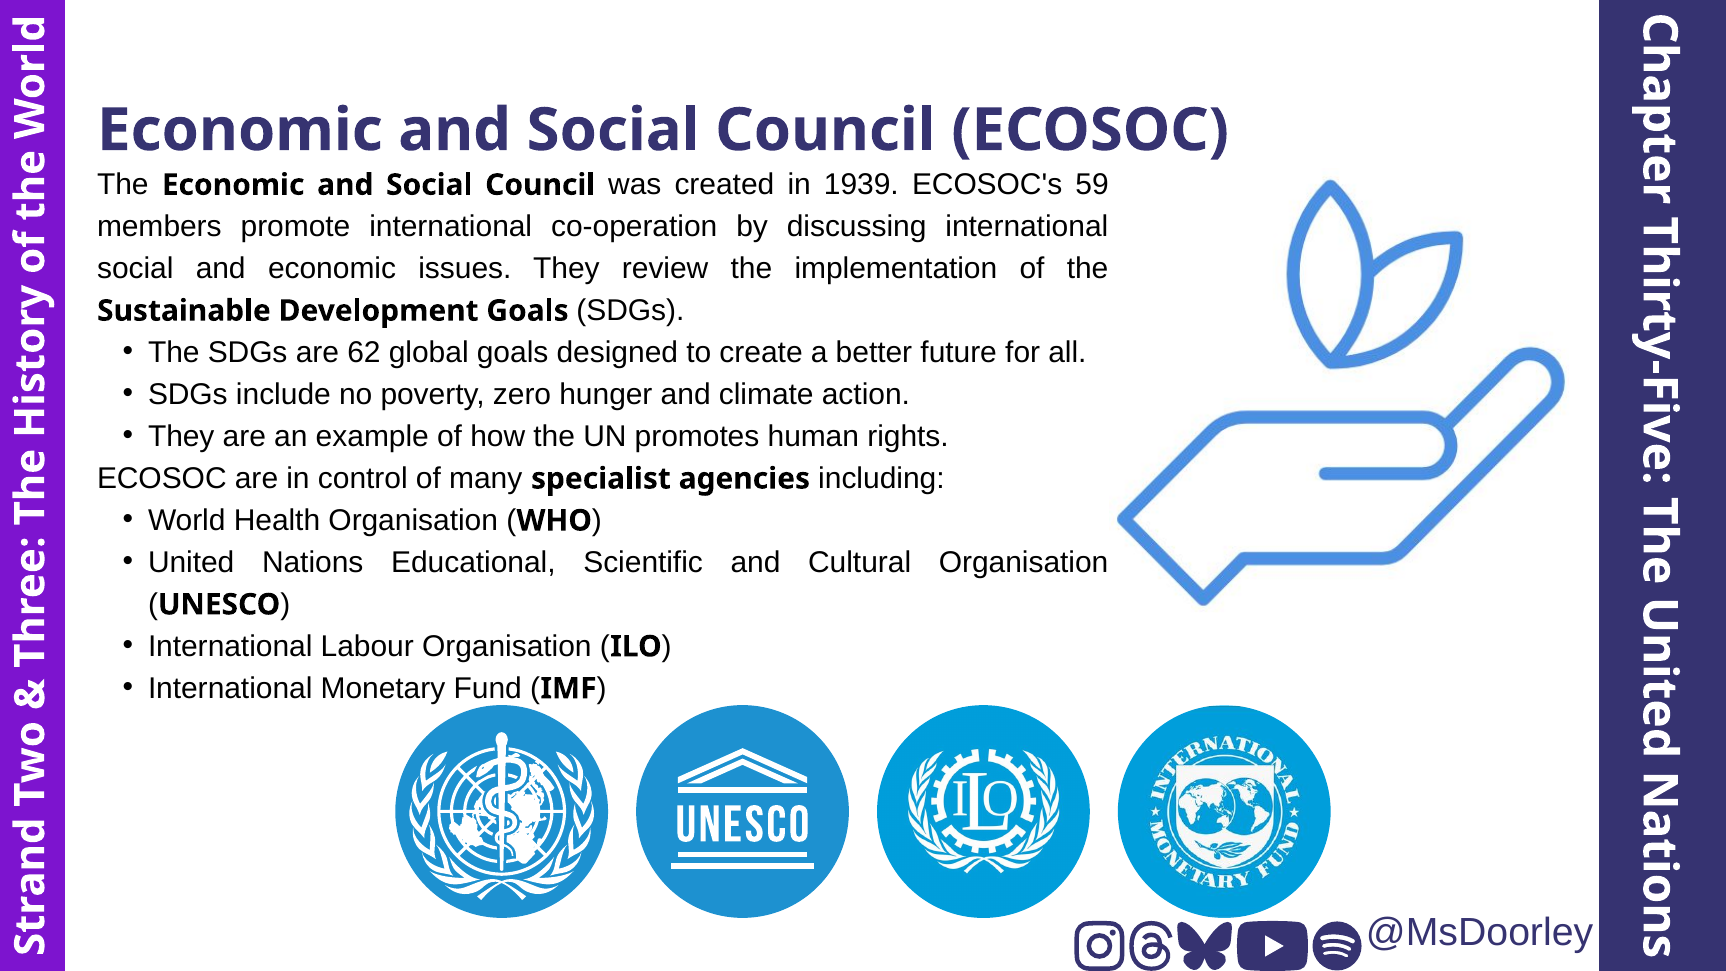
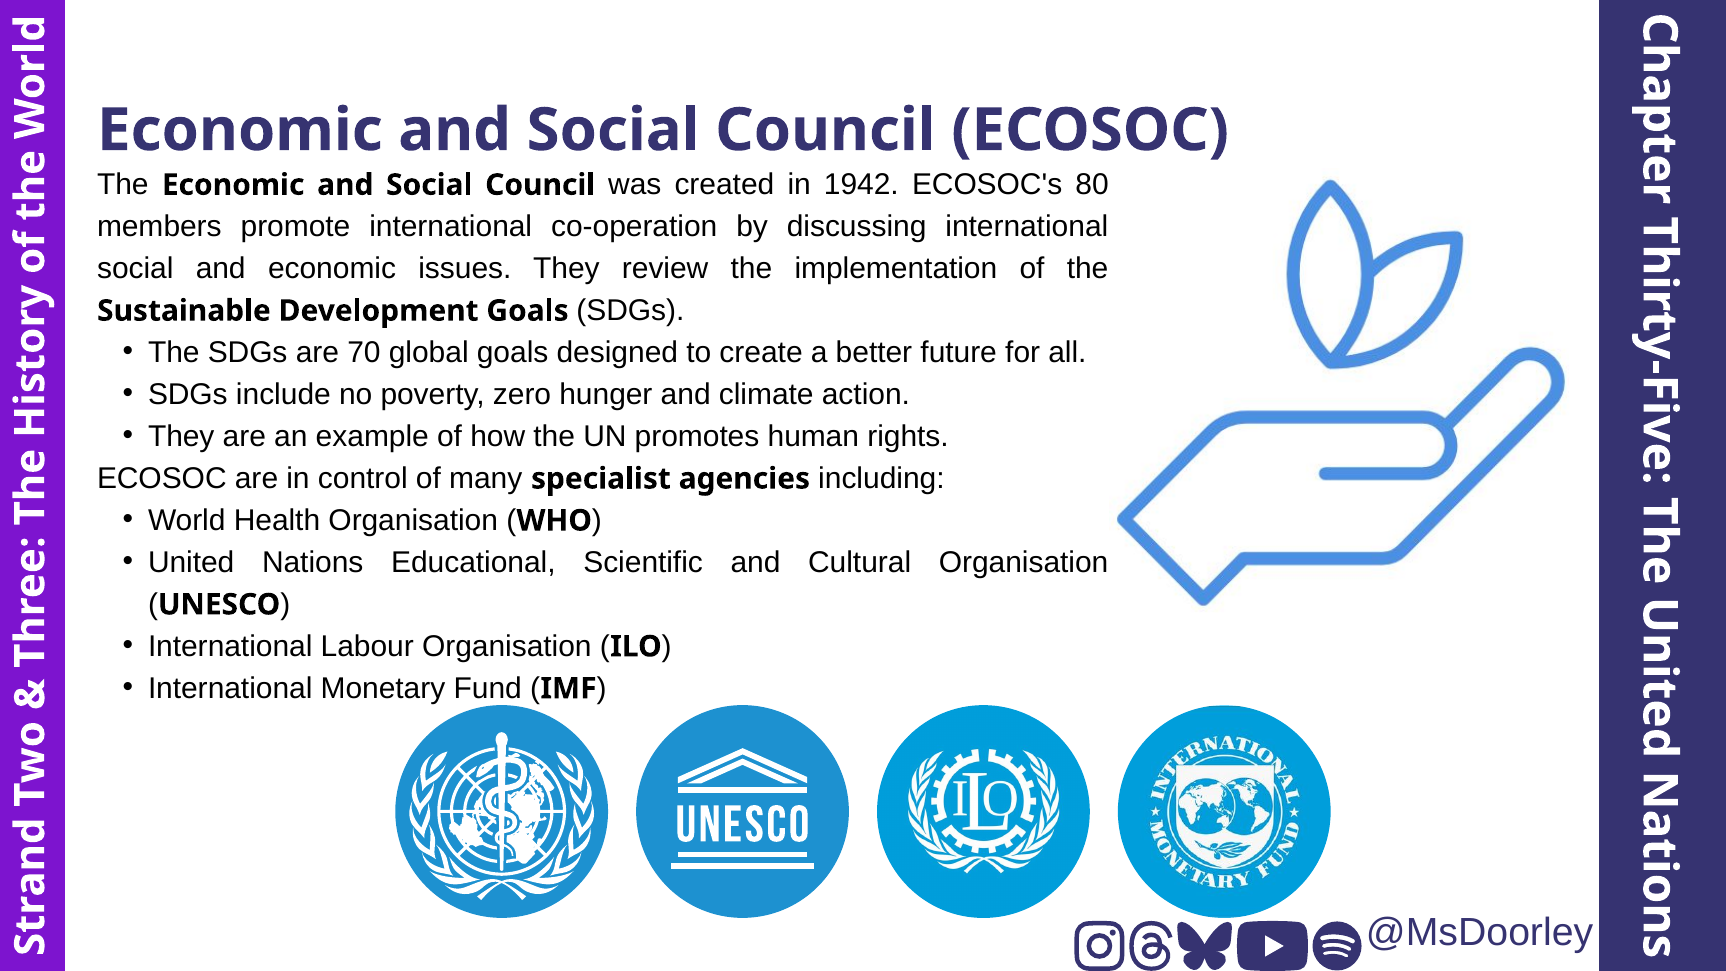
1939: 1939 -> 1942 (861, 185)
59: 59 -> 80 (1092, 185)
62: 62 -> 70 (364, 353)
